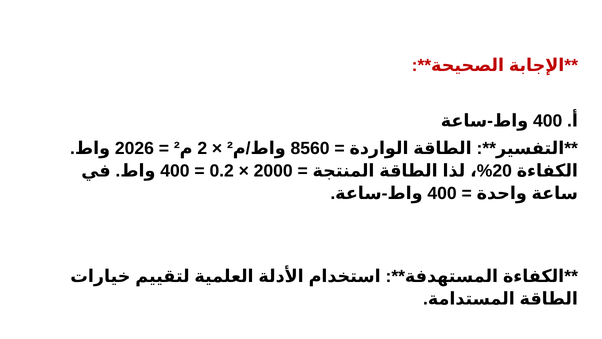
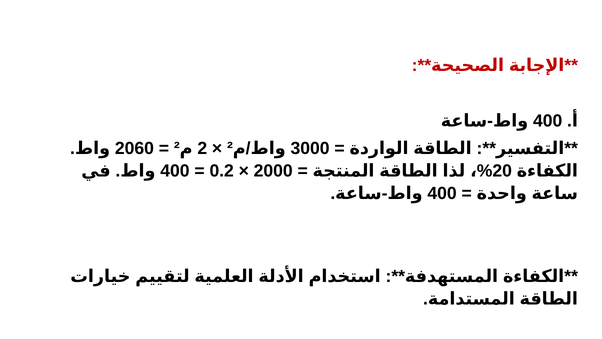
2026: 2026 -> 2060 (134, 148)
8560: 8560 -> 3000 (310, 148)
